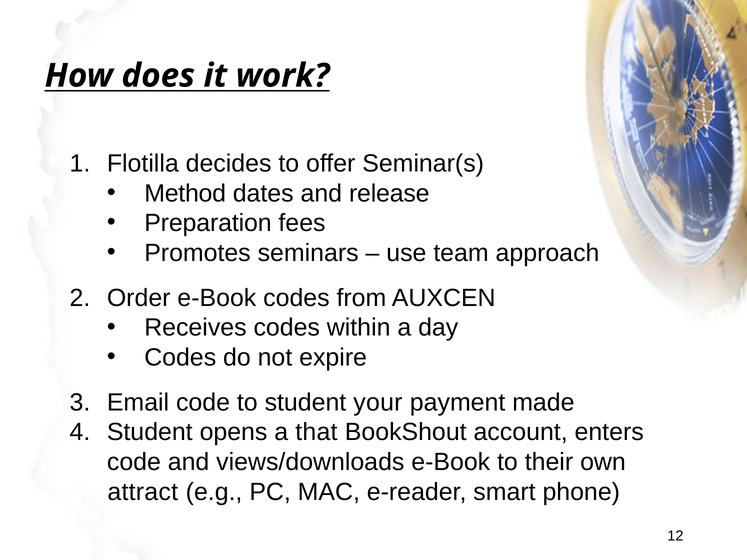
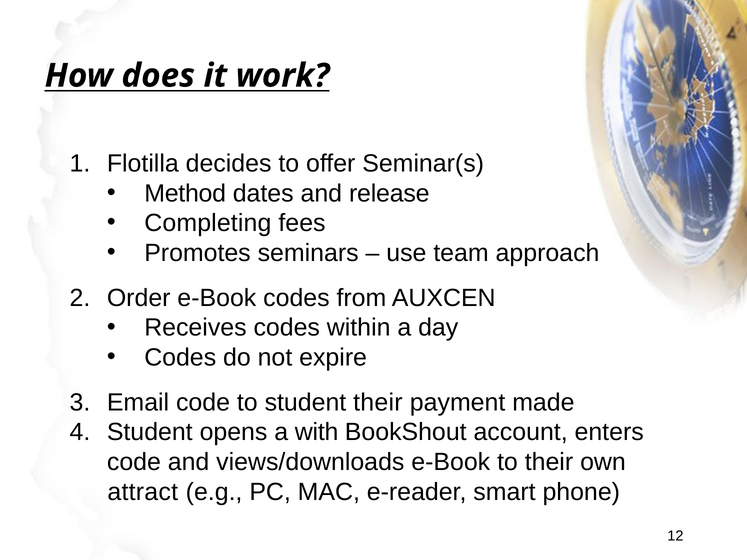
Preparation: Preparation -> Completing (208, 223)
student your: your -> their (378, 403)
that: that -> with (317, 432)
